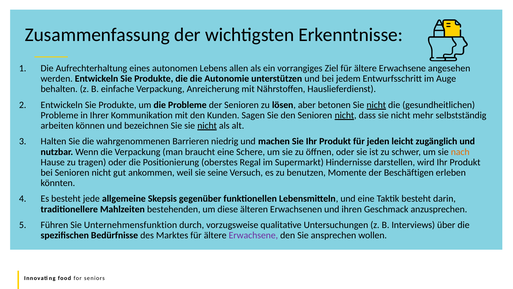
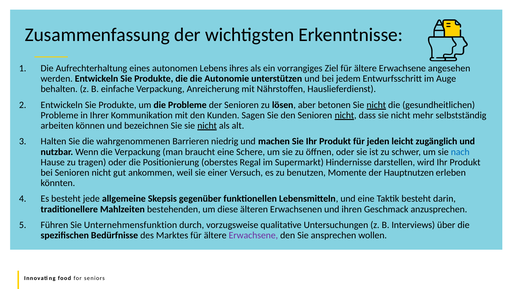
allen: allen -> ihres (239, 68)
nach colour: orange -> blue (460, 152)
seine: seine -> einer (218, 172)
Beschäftigen: Beschäftigen -> Hauptnutzen (409, 172)
